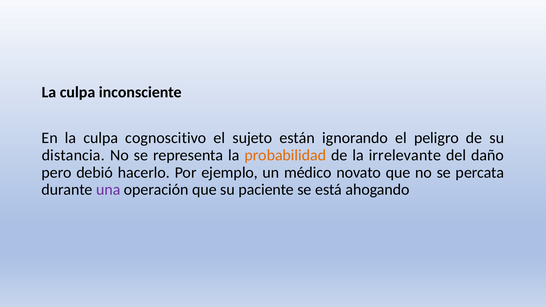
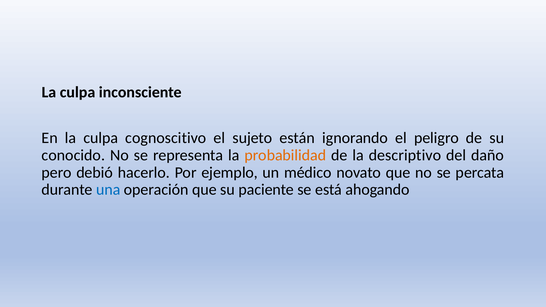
distancia: distancia -> conocido (73, 155)
irrelevante: irrelevante -> descriptivo (405, 155)
una colour: purple -> blue (108, 190)
